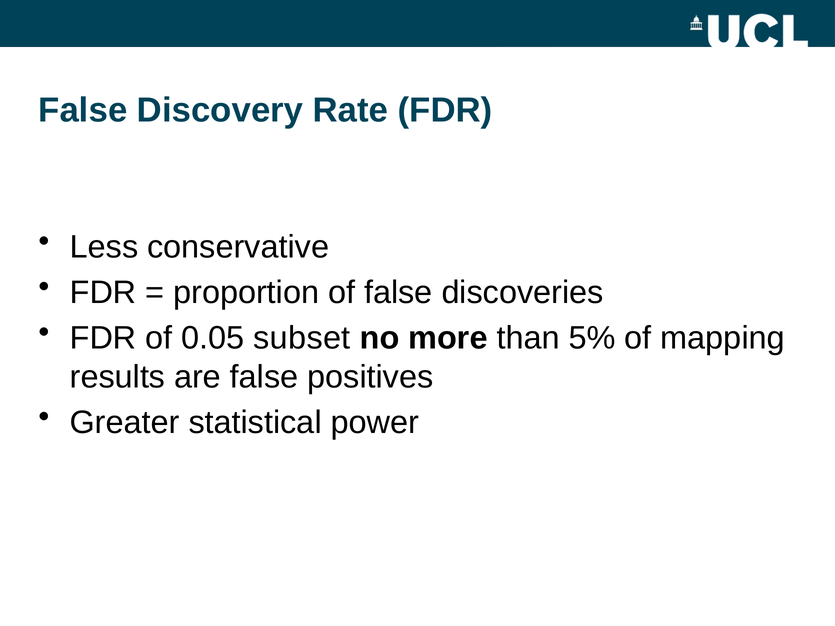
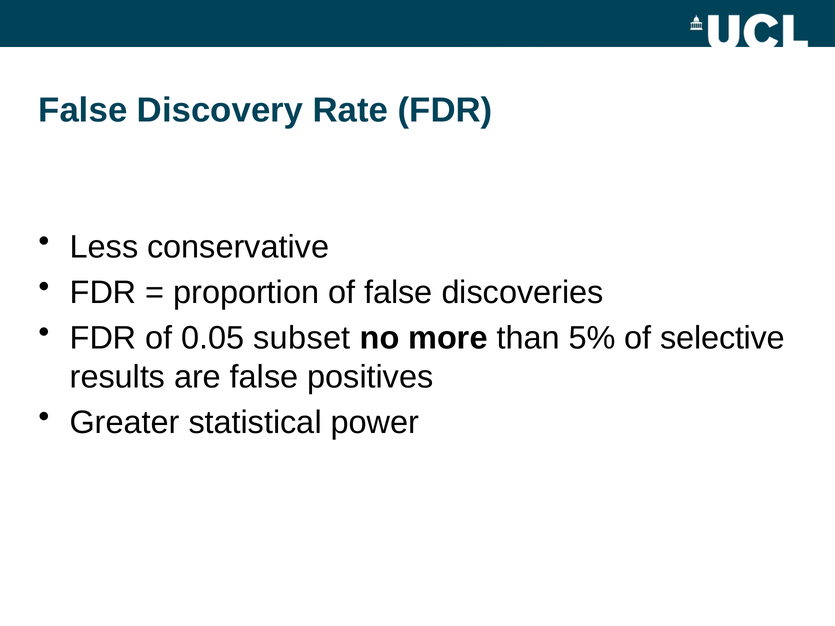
mapping: mapping -> selective (723, 338)
